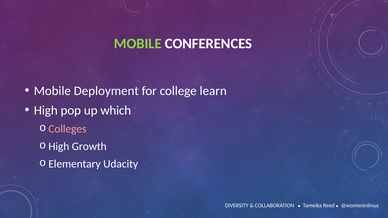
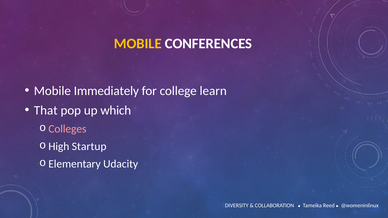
MOBILE colour: light green -> yellow (138, 44)
Deployment: Deployment -> Immediately (106, 91)
High: High -> That (46, 111)
Growth: Growth -> Startup (89, 147)
